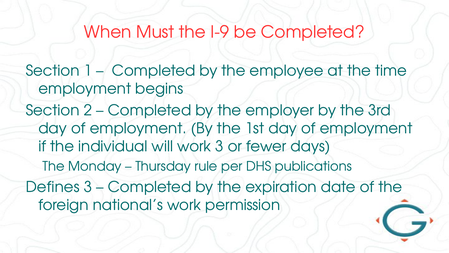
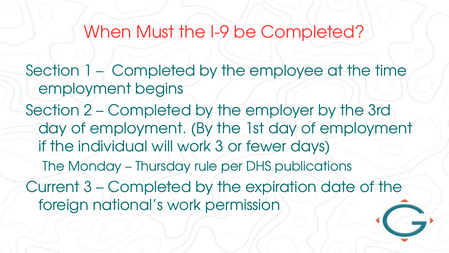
Defines: Defines -> Current (53, 187)
